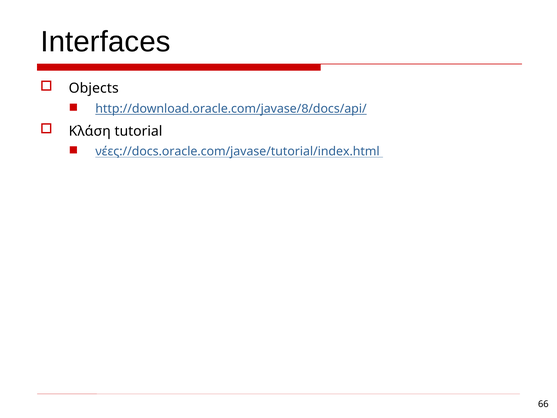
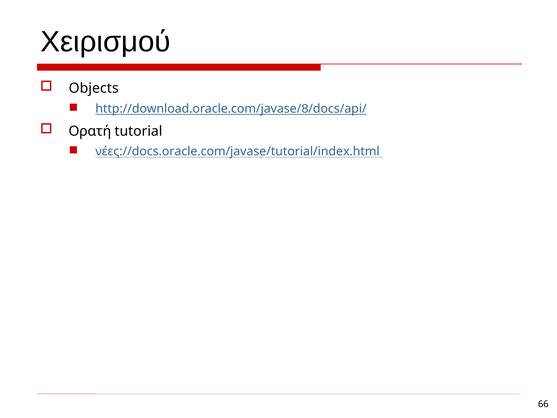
Interfaces: Interfaces -> Χειρισμού (106, 42)
Κλάση: Κλάση -> Ορατή (90, 131)
